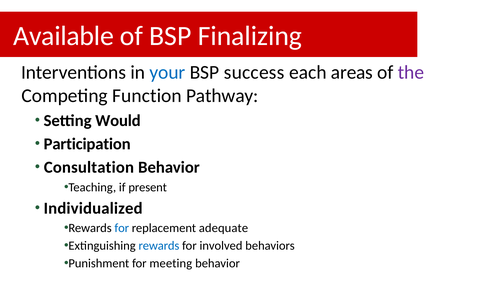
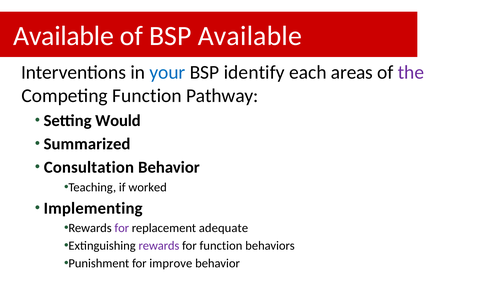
BSP Finalizing: Finalizing -> Available (250, 36)
success: success -> identify (254, 72)
Participation: Participation -> Summarized (87, 144)
present: present -> worked (148, 187)
Individualized: Individualized -> Implementing (93, 208)
for colour: blue -> purple (122, 228)
rewards colour: blue -> purple (159, 246)
for involved: involved -> function (221, 246)
meeting: meeting -> improve (171, 263)
